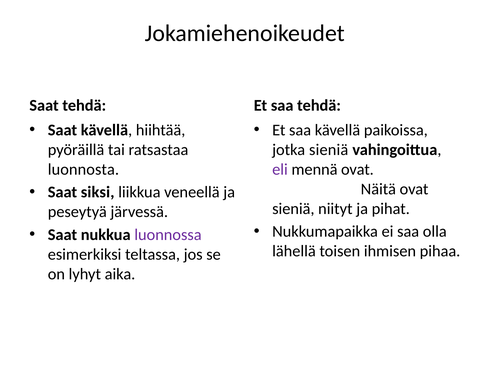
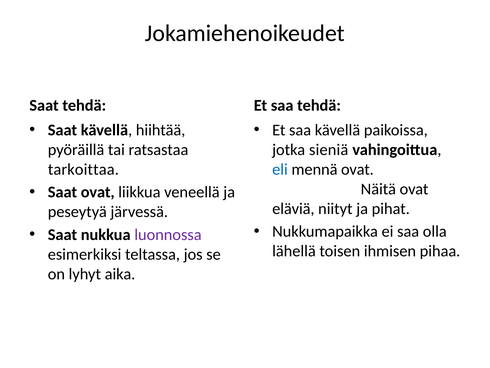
luonnosta: luonnosta -> tarkoittaa (83, 169)
eli colour: purple -> blue (280, 169)
Saat siksi: siksi -> ovat (98, 192)
sieniä: sieniä -> eläviä (293, 208)
